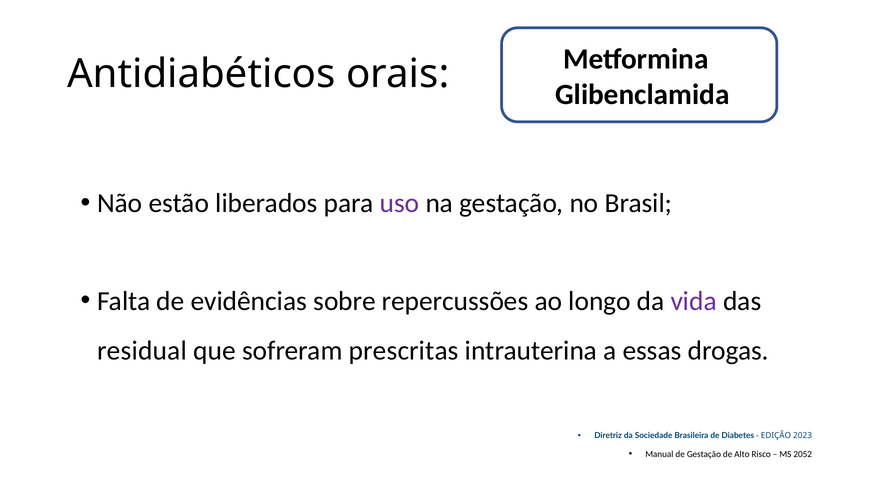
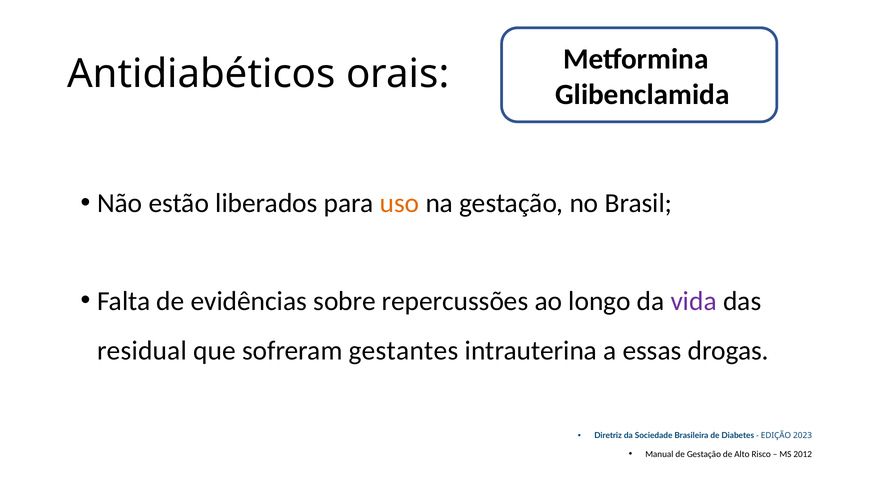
uso colour: purple -> orange (399, 203)
prescritas: prescritas -> gestantes (404, 351)
2052: 2052 -> 2012 (803, 454)
